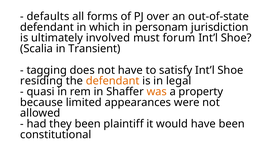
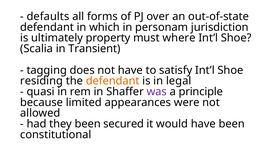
involved: involved -> property (108, 38)
forum: forum -> where (179, 38)
was colour: orange -> purple (157, 92)
property: property -> principle (201, 92)
plaintiff: plaintiff -> secured (124, 124)
